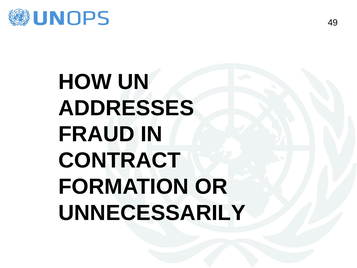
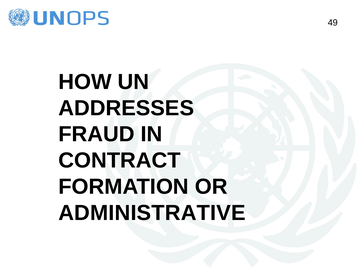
UNNECESSARILY: UNNECESSARILY -> ADMINISTRATIVE (152, 213)
